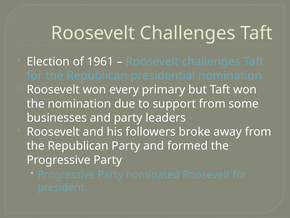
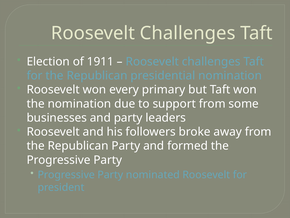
1961: 1961 -> 1911 (100, 61)
